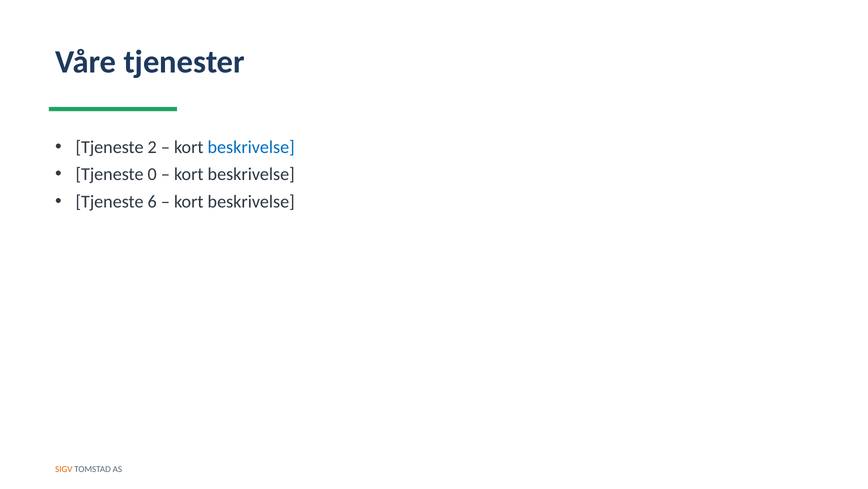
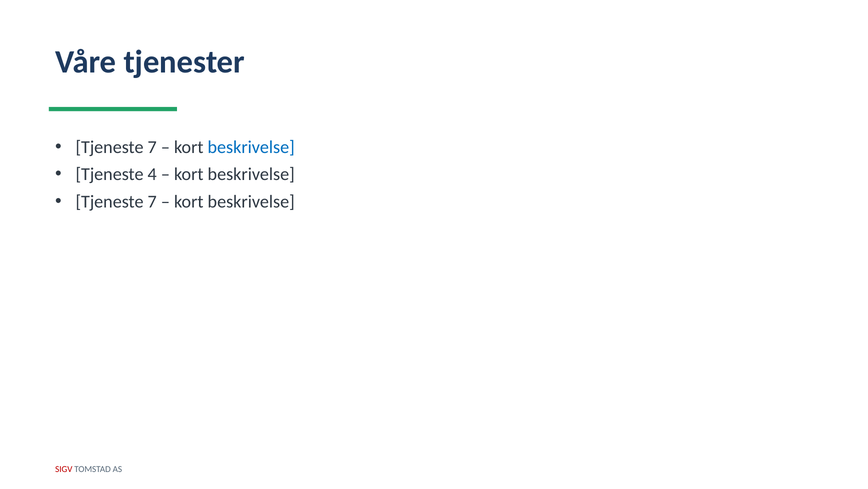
2: 2 -> 7 (152, 147)
0: 0 -> 4 (152, 174)
6: 6 -> 7 (152, 201)
SIGV colour: orange -> red (64, 468)
